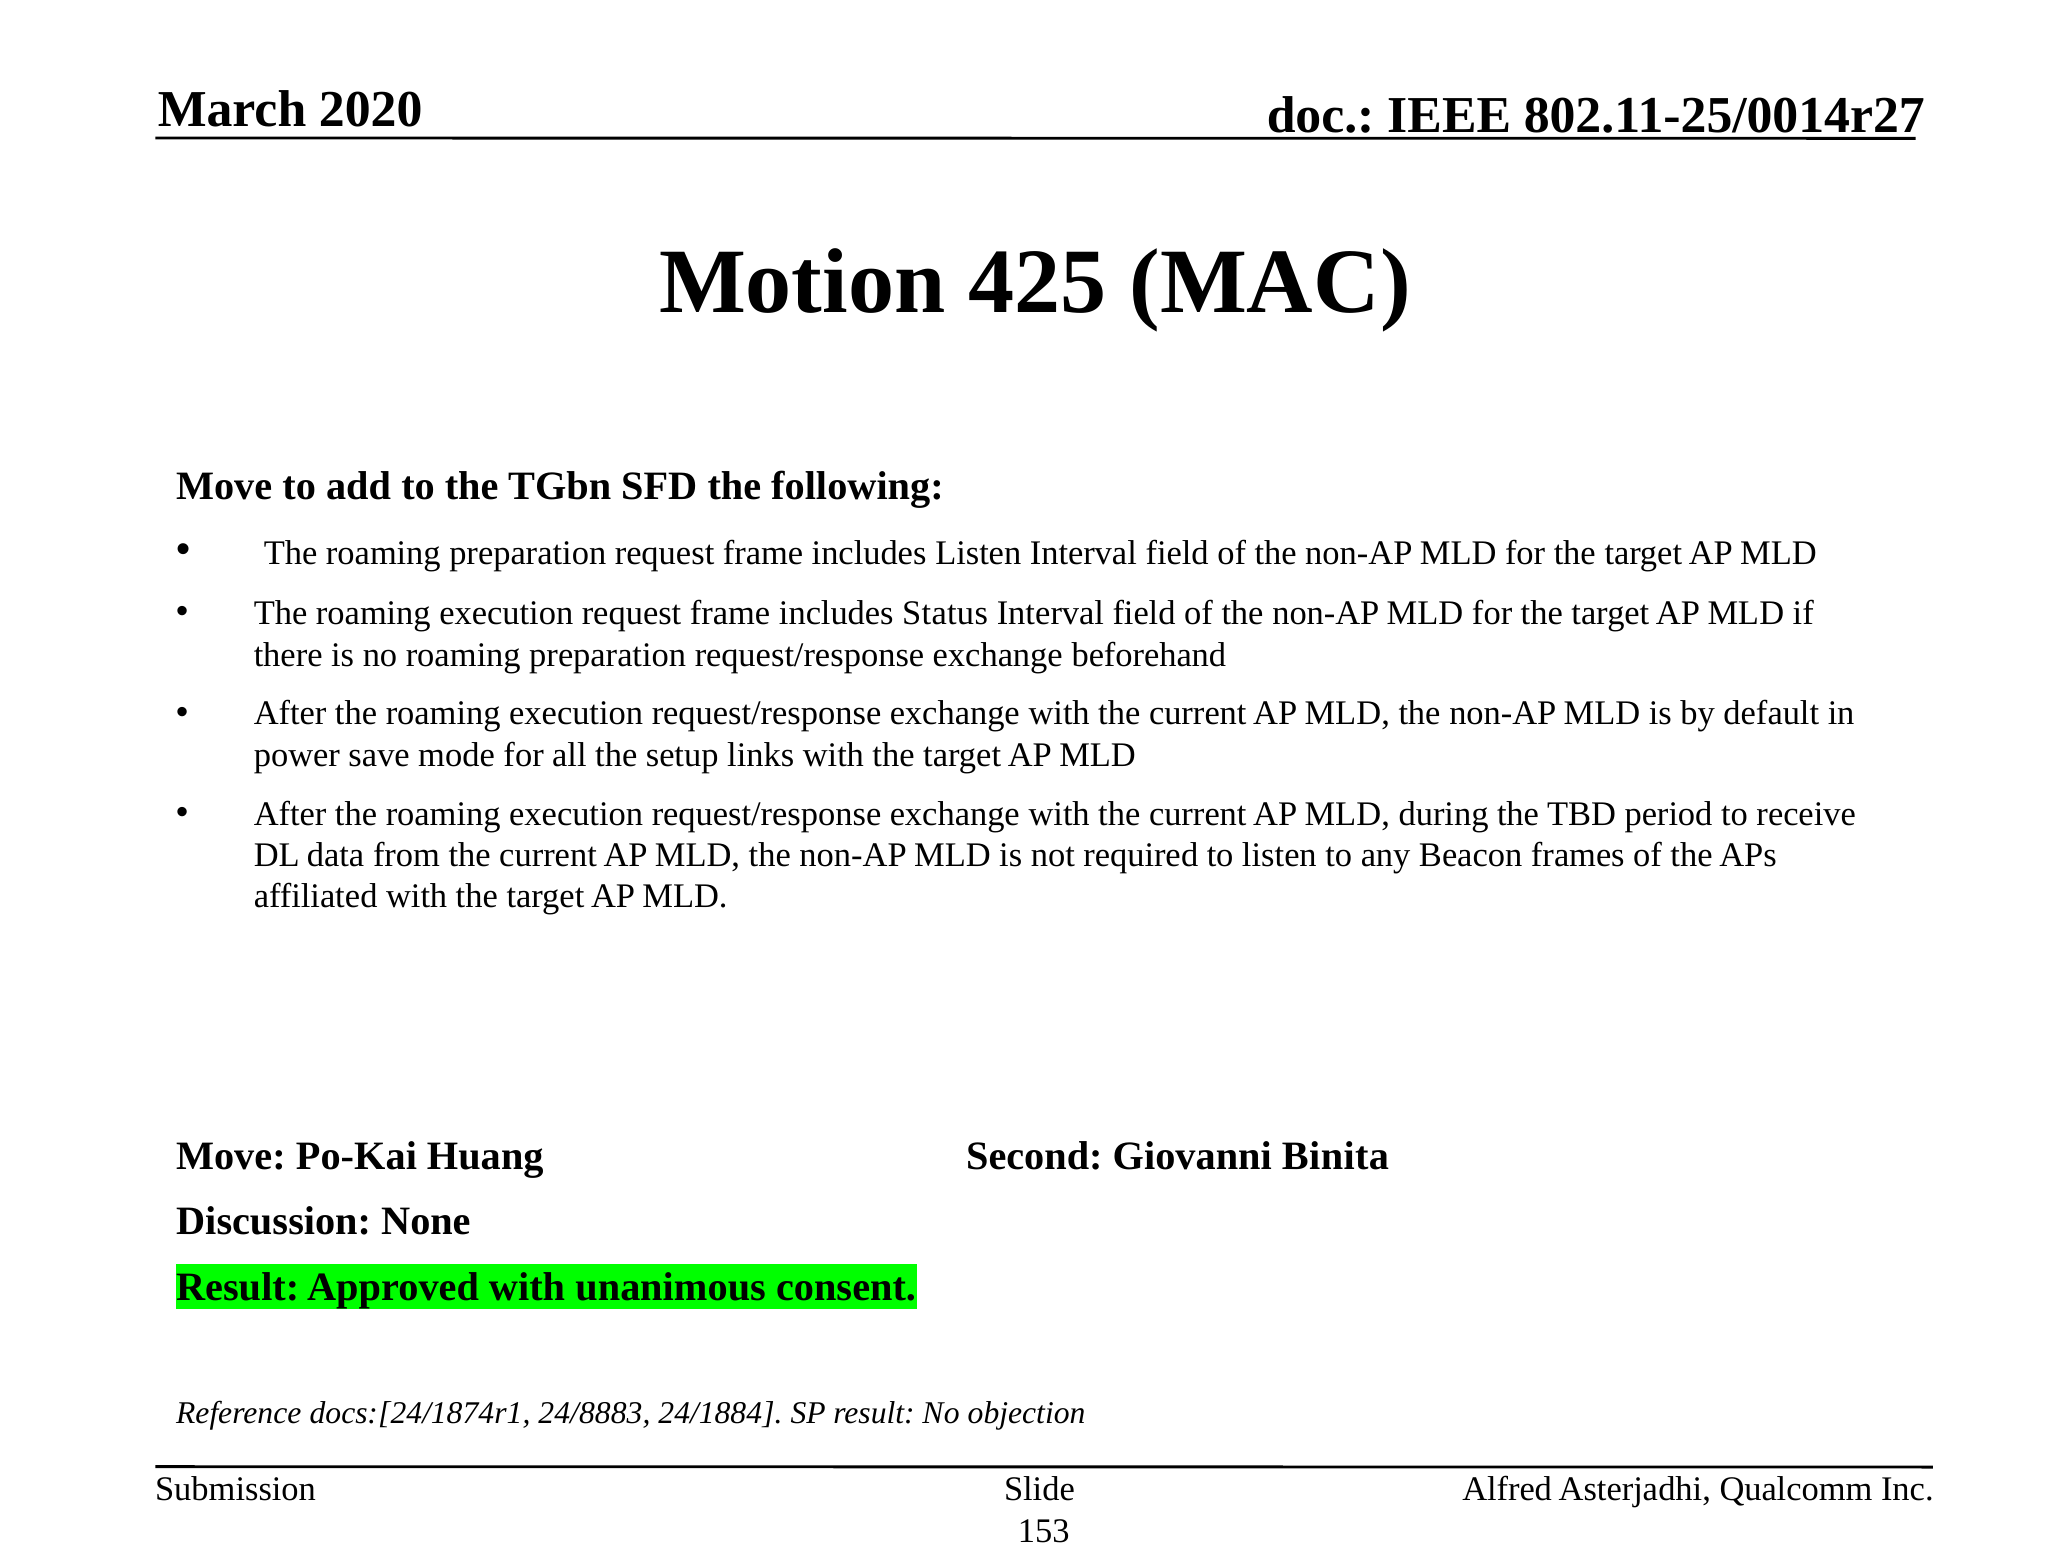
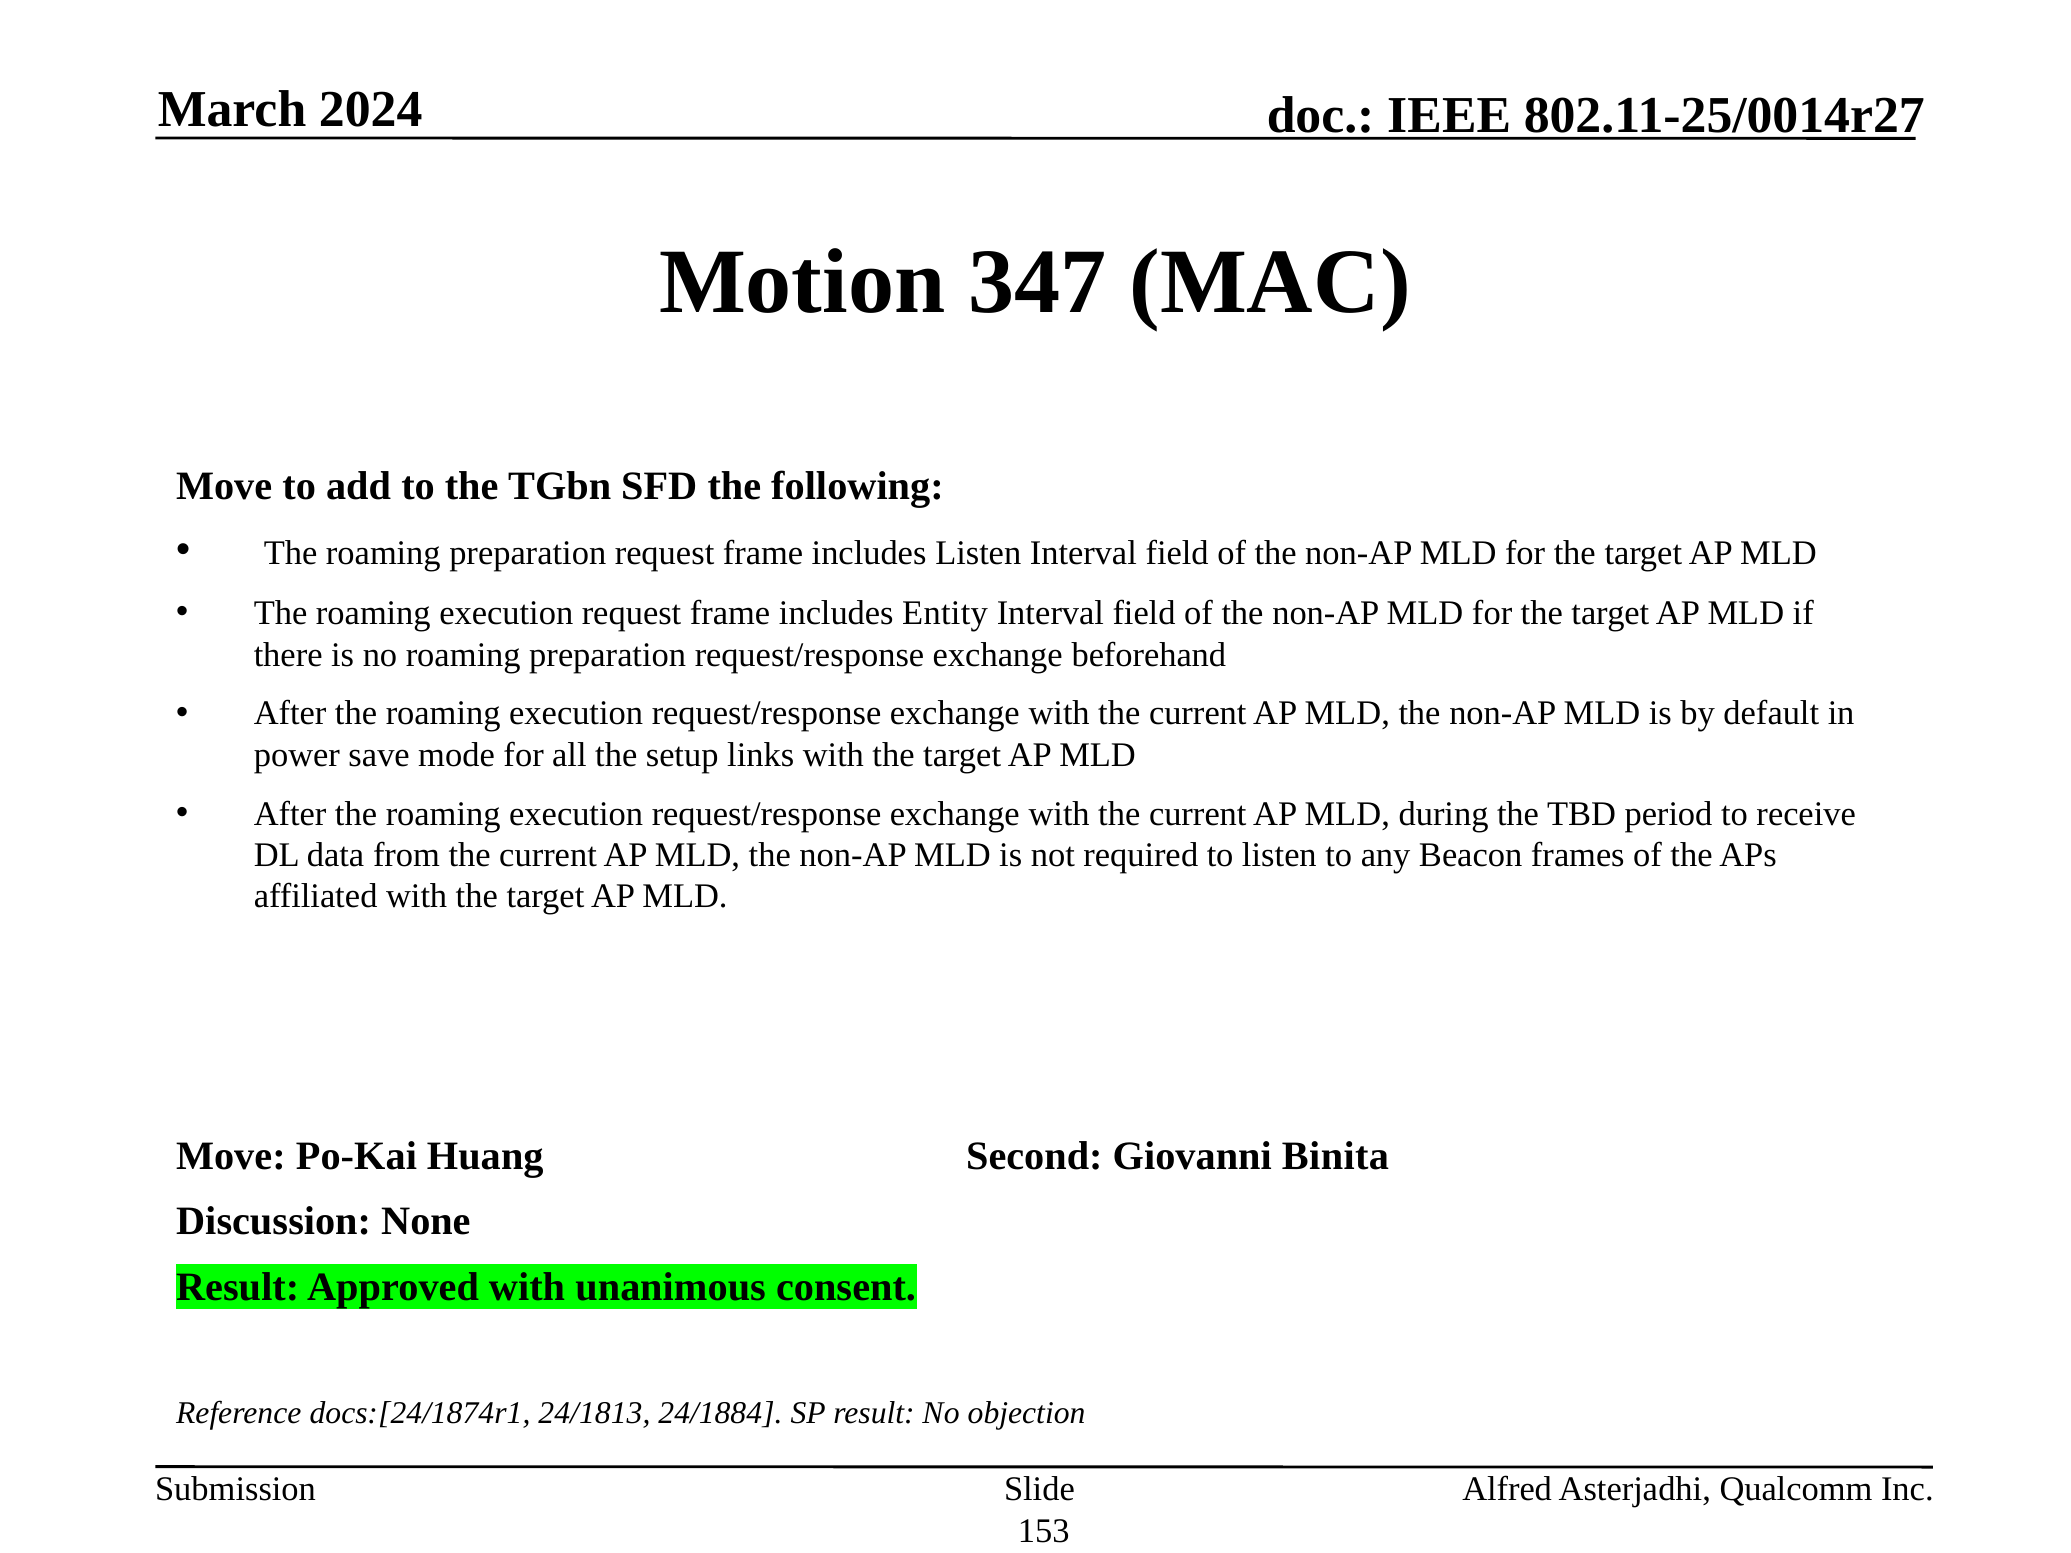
2020: 2020 -> 2024 (371, 110)
425: 425 -> 347 (1037, 282)
Status: Status -> Entity (945, 614)
24/8883: 24/8883 -> 24/1813 (594, 1413)
